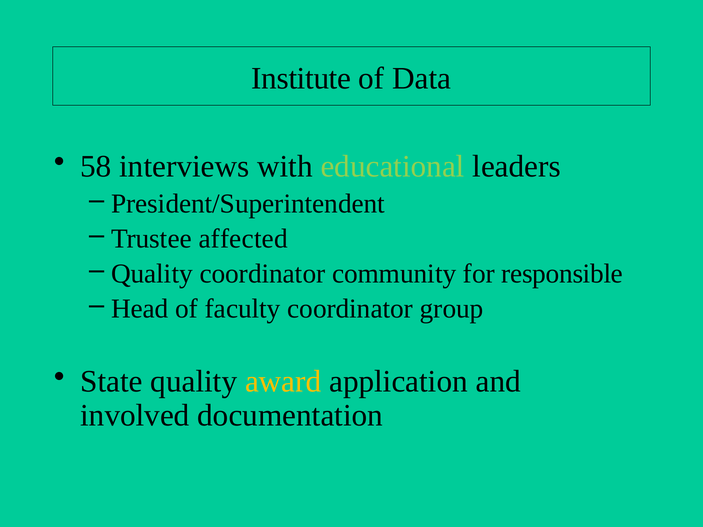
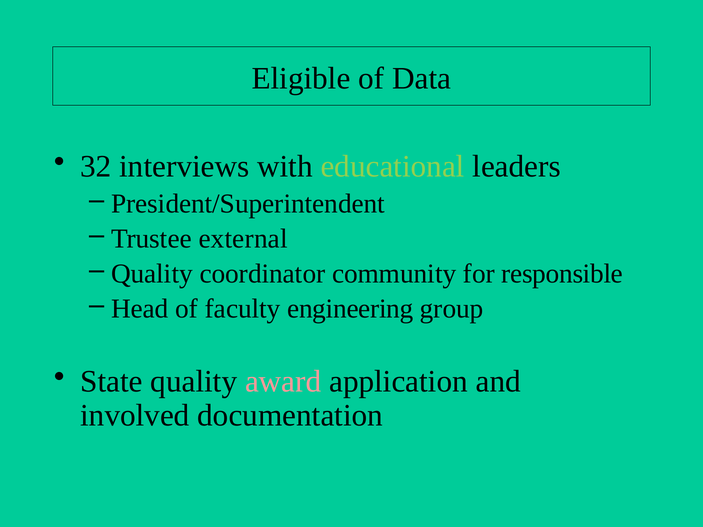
Institute: Institute -> Eligible (301, 78)
58: 58 -> 32 (96, 167)
affected: affected -> external (243, 239)
faculty coordinator: coordinator -> engineering (350, 309)
award colour: yellow -> pink (283, 382)
